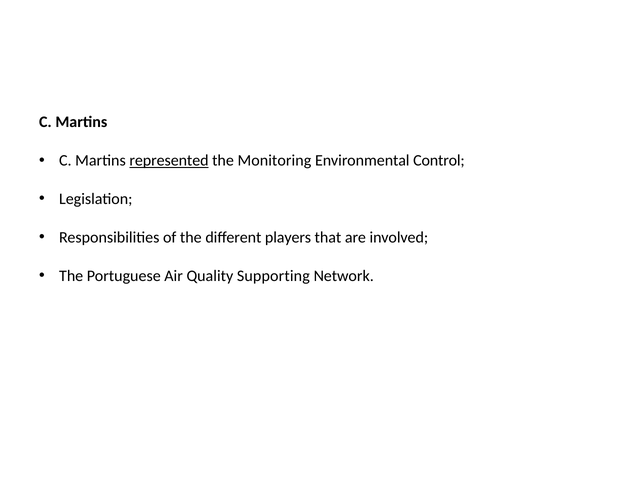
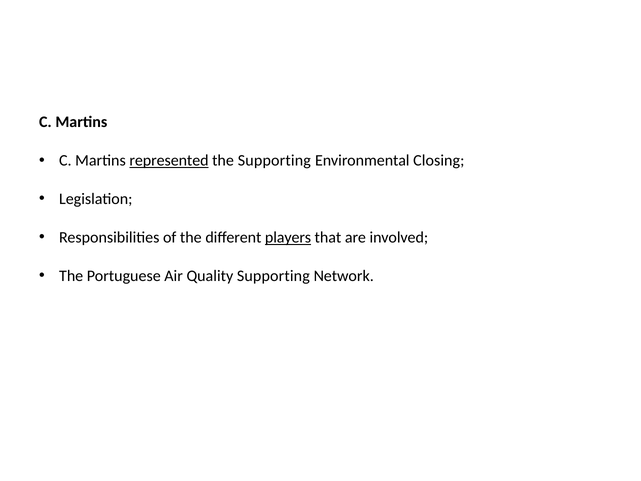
the Monitoring: Monitoring -> Supporting (274, 160)
Control: Control -> Closing (439, 160)
players underline: none -> present (288, 237)
